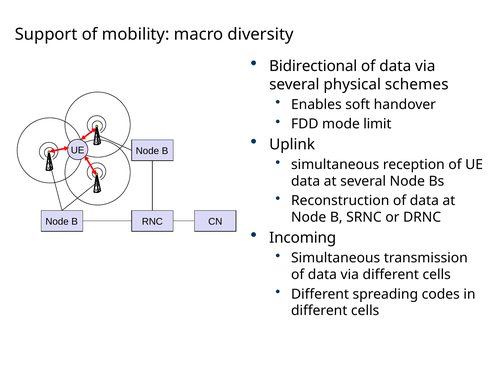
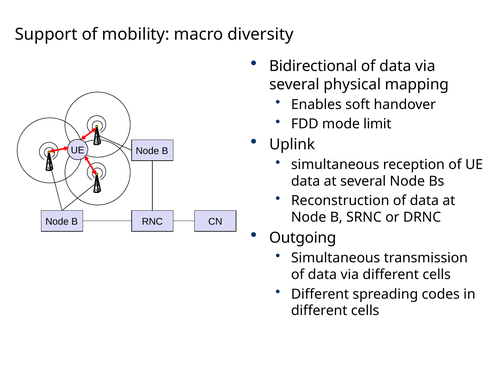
schemes: schemes -> mapping (417, 85)
Incoming: Incoming -> Outgoing (303, 238)
